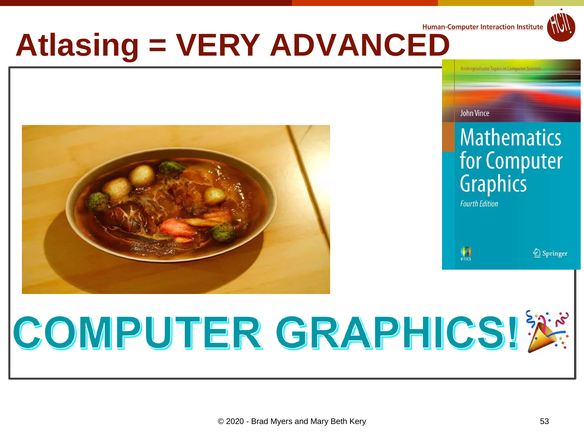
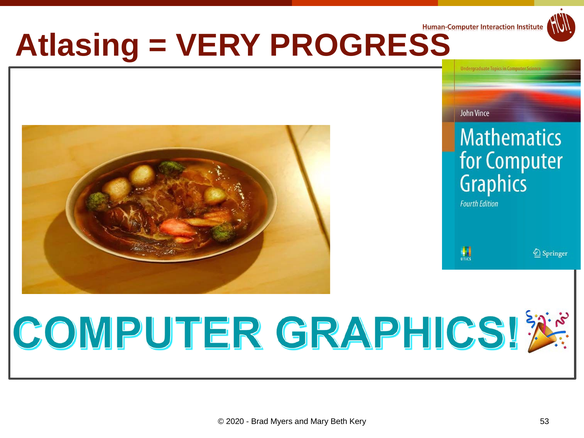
ADVANCED: ADVANCED -> PROGRESS (360, 46)
